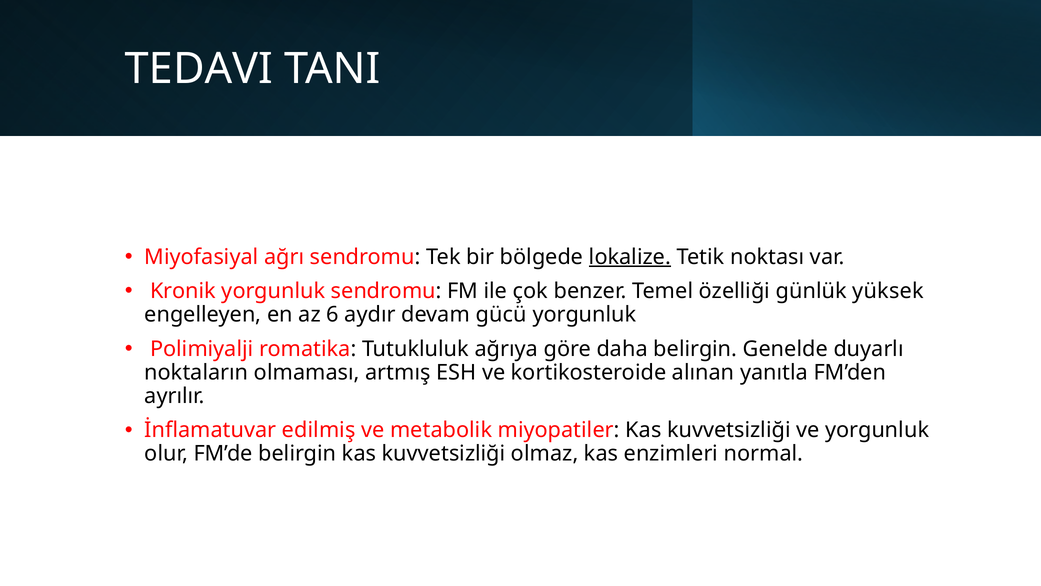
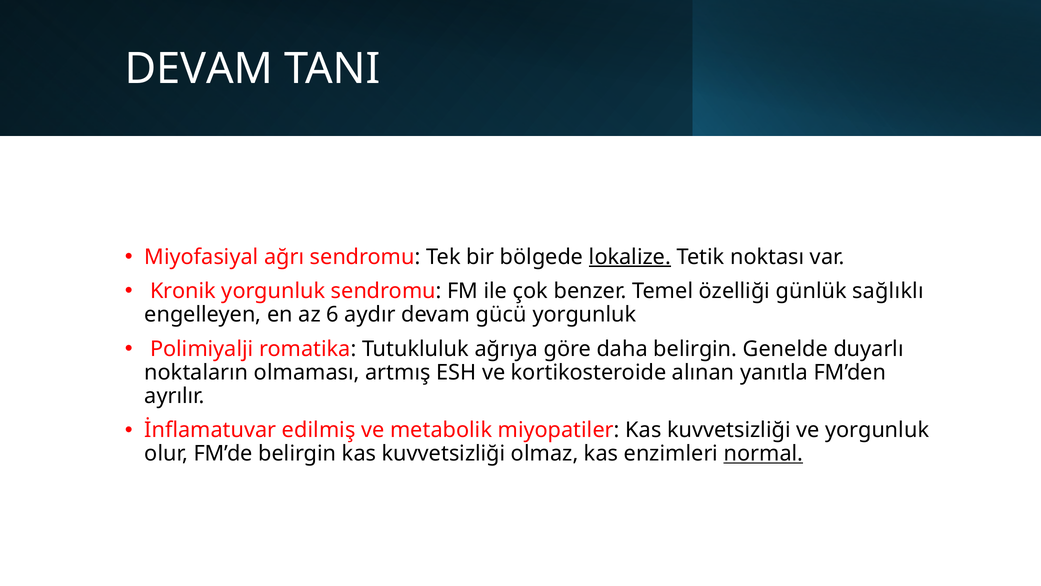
TEDAVI: TEDAVI -> DEVAM (199, 69)
yüksek: yüksek -> sağlıklı (888, 291)
normal underline: none -> present (763, 453)
